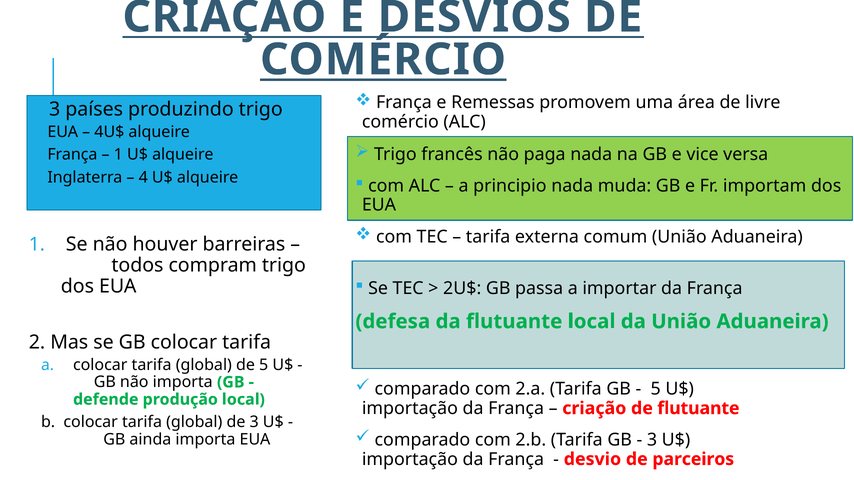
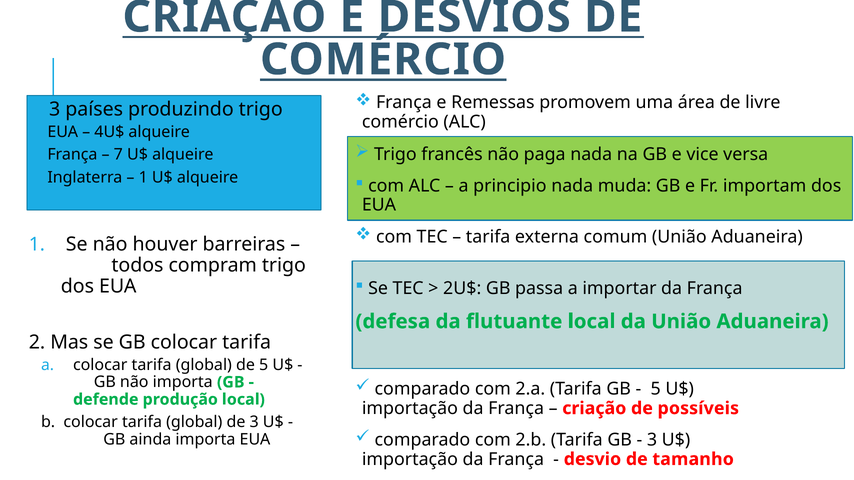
1: 1 -> 7 (118, 155)
4: 4 -> 1 (143, 177)
de flutuante: flutuante -> possíveis (698, 409)
parceiros: parceiros -> tamanho (693, 459)
